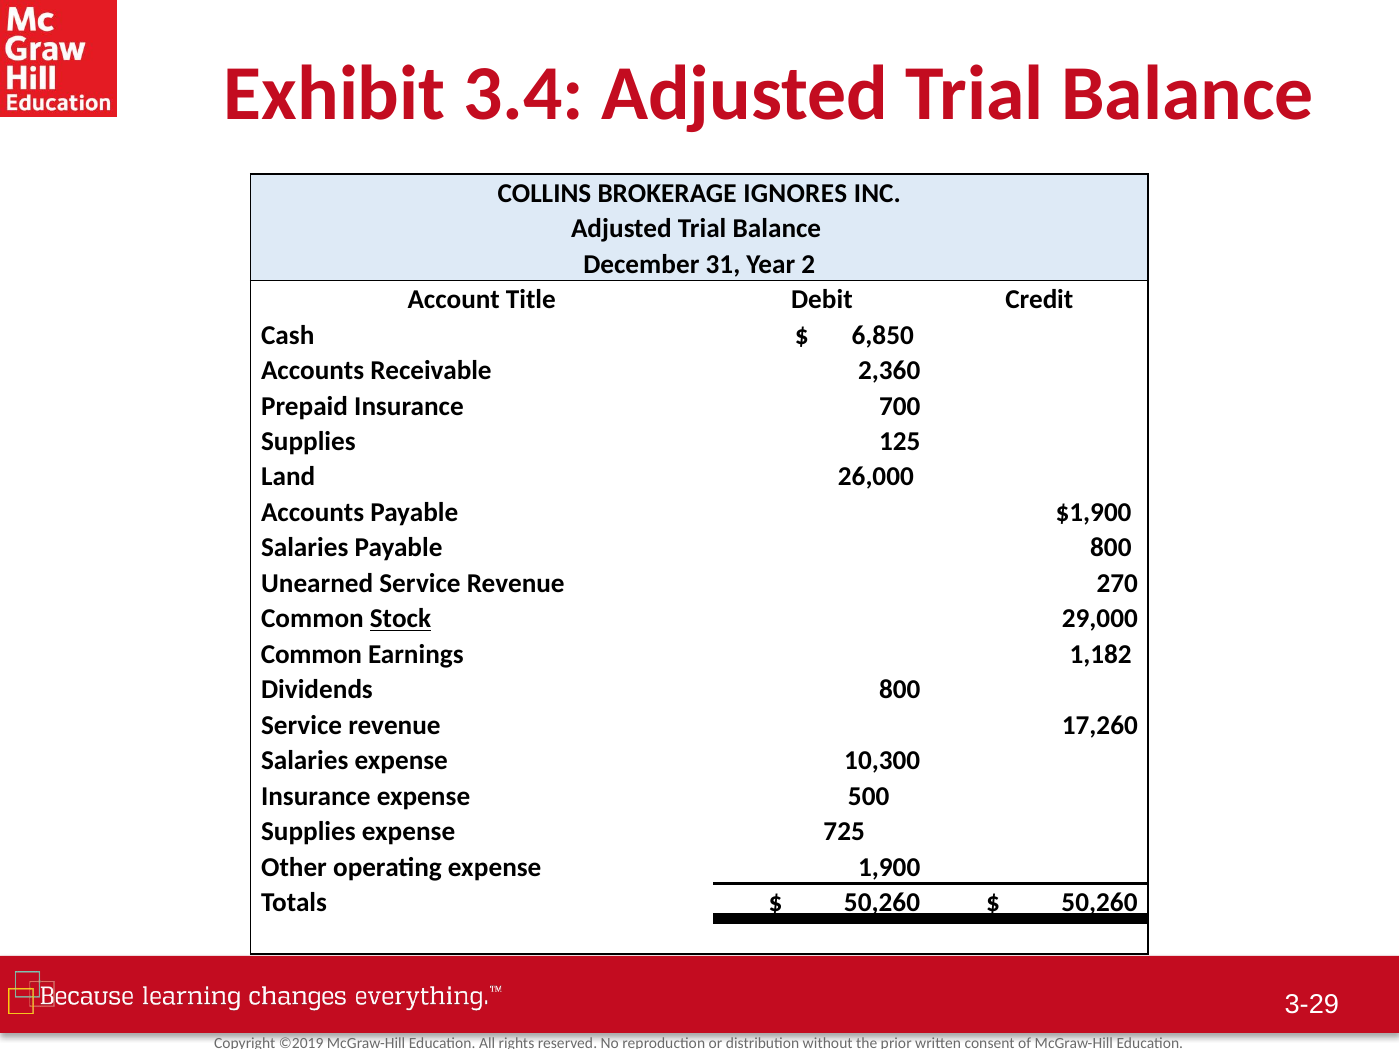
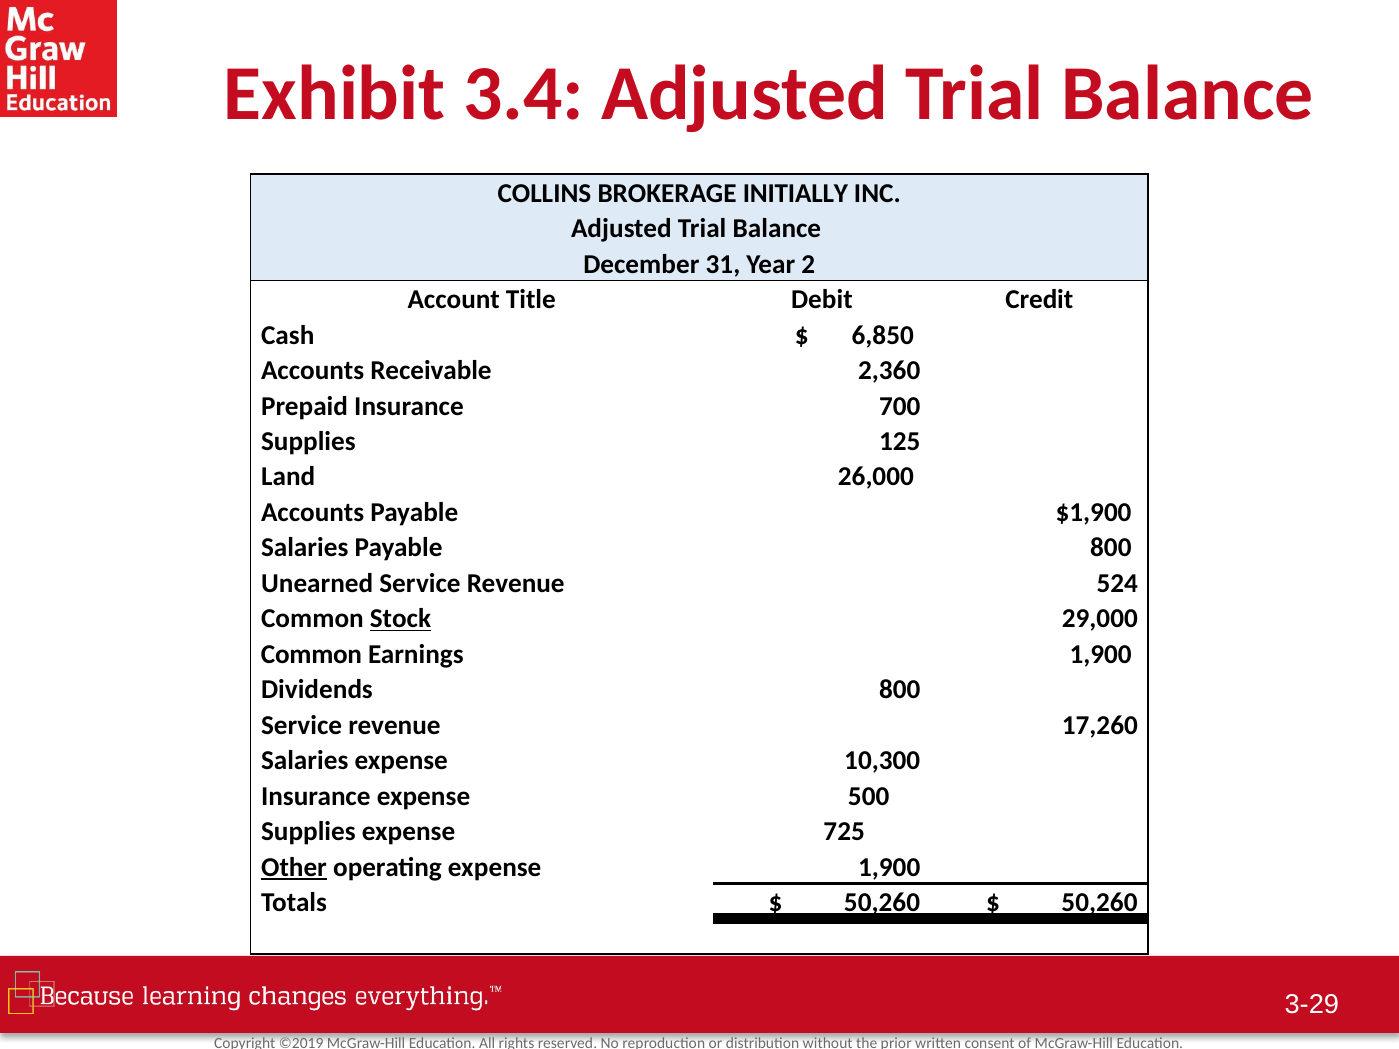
IGNORES: IGNORES -> INITIALLY (795, 193)
270: 270 -> 524 (1117, 584)
Earnings 1,182: 1,182 -> 1,900 (1101, 654)
Other underline: none -> present (294, 867)
